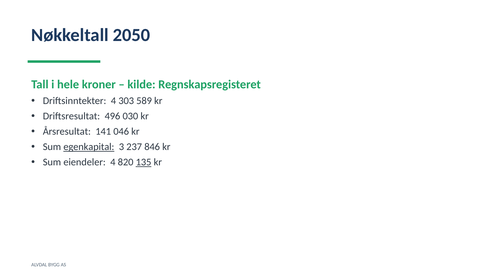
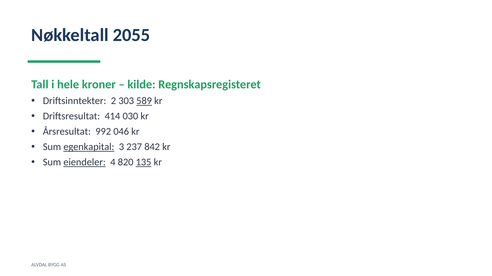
2050: 2050 -> 2055 (132, 35)
Driftsinntekter 4: 4 -> 2 (113, 101)
589 underline: none -> present (144, 101)
496: 496 -> 414 (112, 117)
141: 141 -> 992 (103, 132)
846: 846 -> 842 (152, 147)
eiendeler underline: none -> present (85, 163)
